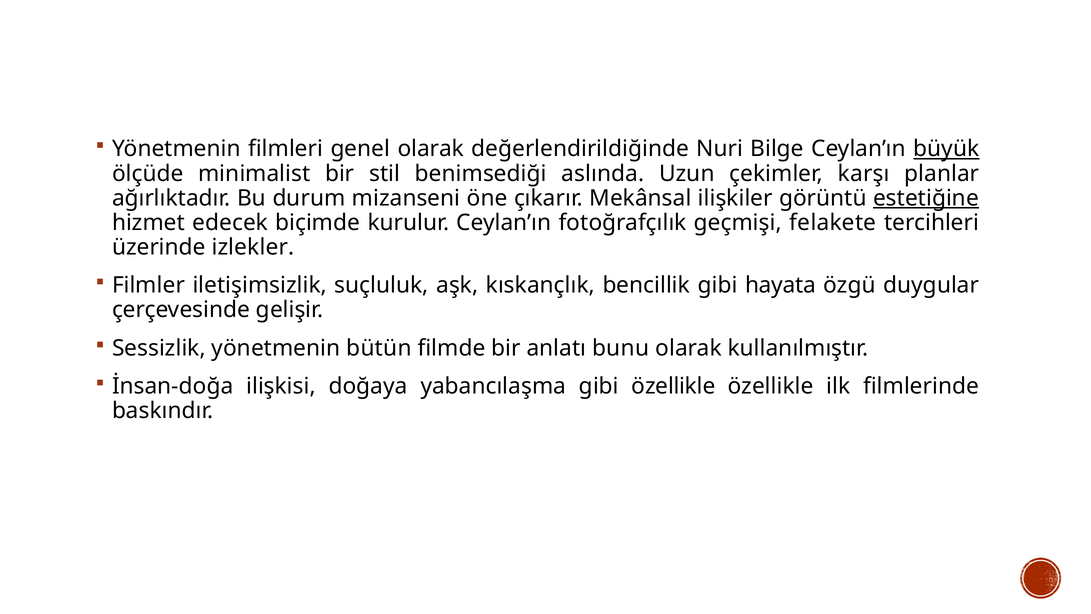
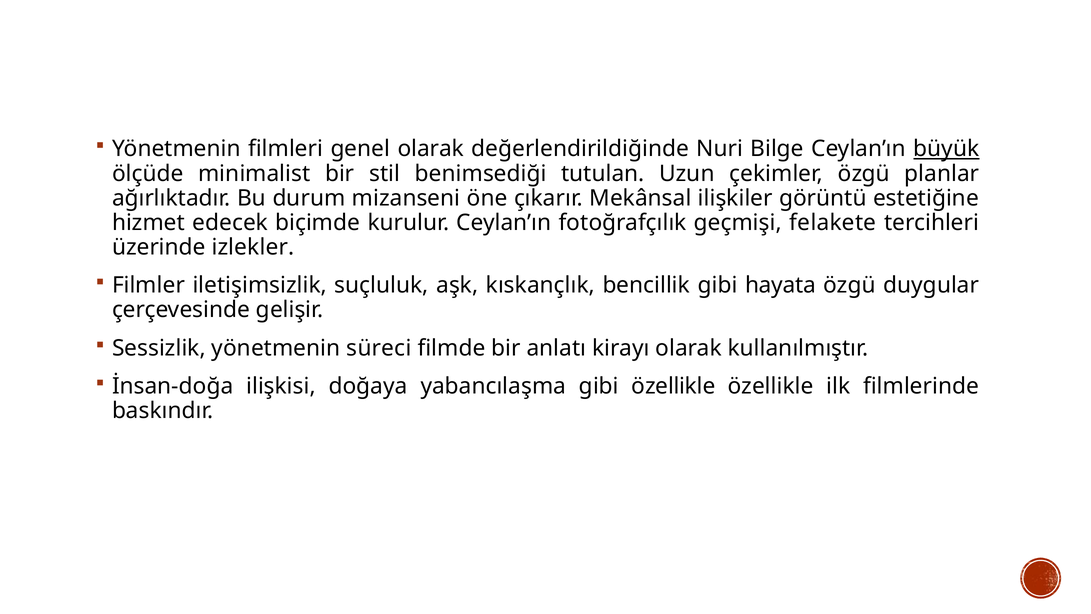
aslında: aslında -> tutulan (603, 173)
çekimler karşı: karşı -> özgü (864, 173)
estetiğine underline: present -> none (926, 198)
bütün: bütün -> süreci (379, 348)
bunu: bunu -> kirayı (621, 348)
